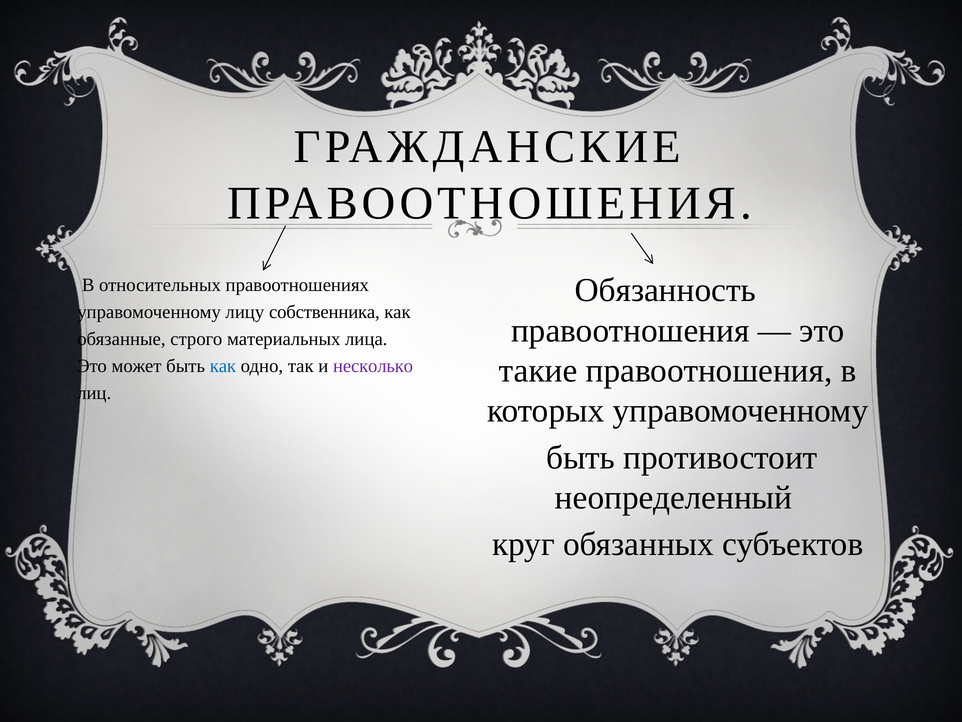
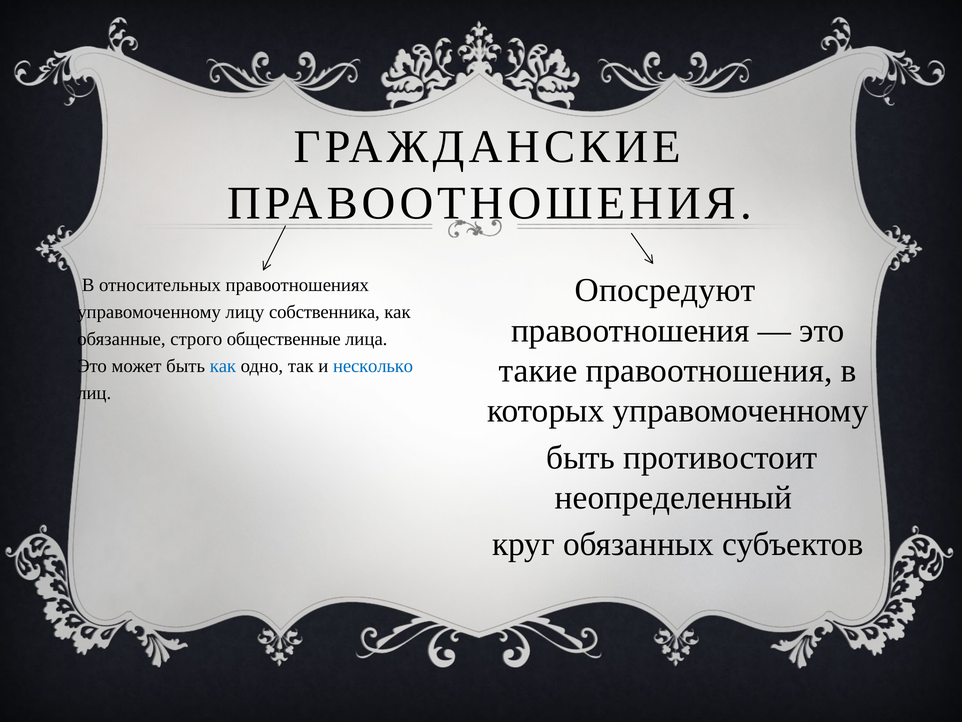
Обязанность: Обязанность -> Опосредуют (665, 290)
материальных: материальных -> общественные (284, 339)
несколько colour: purple -> blue (373, 366)
